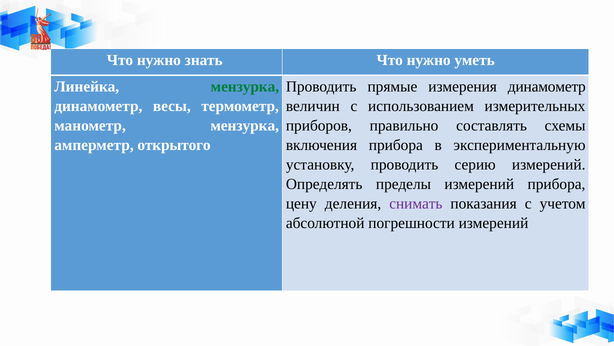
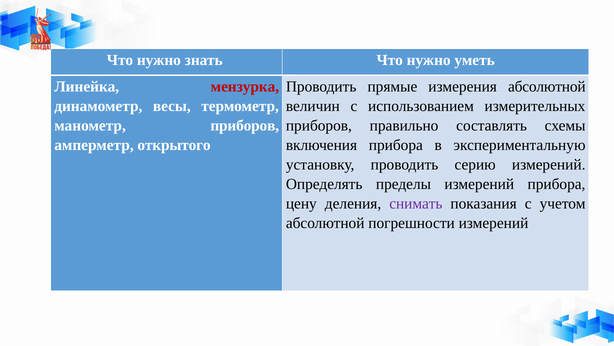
мензурка colour: green -> red (245, 86)
измерения динамометр: динамометр -> абсолютной (547, 86)
манометр мензурка: мензурка -> приборов (245, 125)
